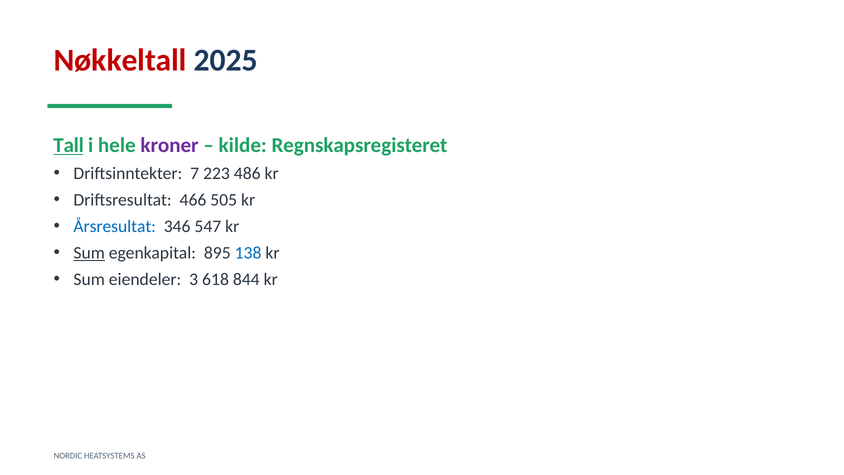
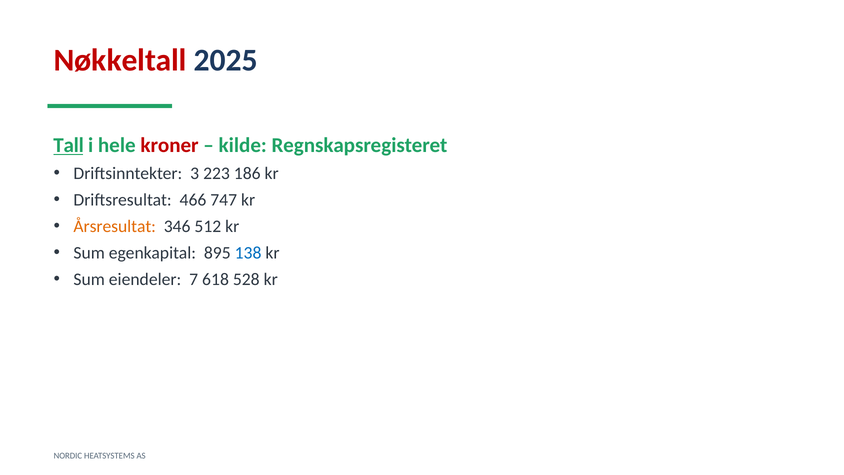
kroner colour: purple -> red (170, 145)
7: 7 -> 3 (195, 174)
486: 486 -> 186 (247, 174)
505: 505 -> 747 (224, 200)
Årsresultat colour: blue -> orange (115, 226)
547: 547 -> 512 (208, 226)
Sum underline: present -> none (89, 253)
3: 3 -> 7 (194, 279)
844: 844 -> 528 (246, 279)
